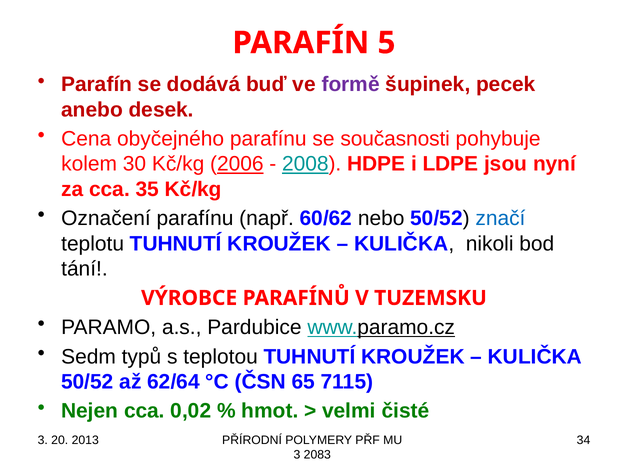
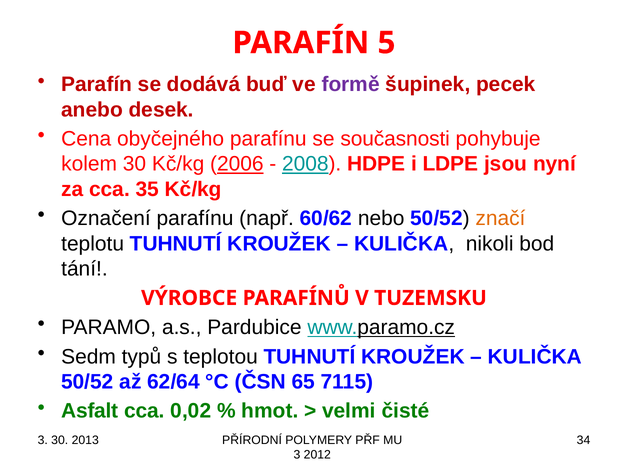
značí colour: blue -> orange (500, 218)
Nejen: Nejen -> Asfalt (90, 411)
3 20: 20 -> 30 (60, 440)
2083: 2083 -> 2012 (317, 455)
